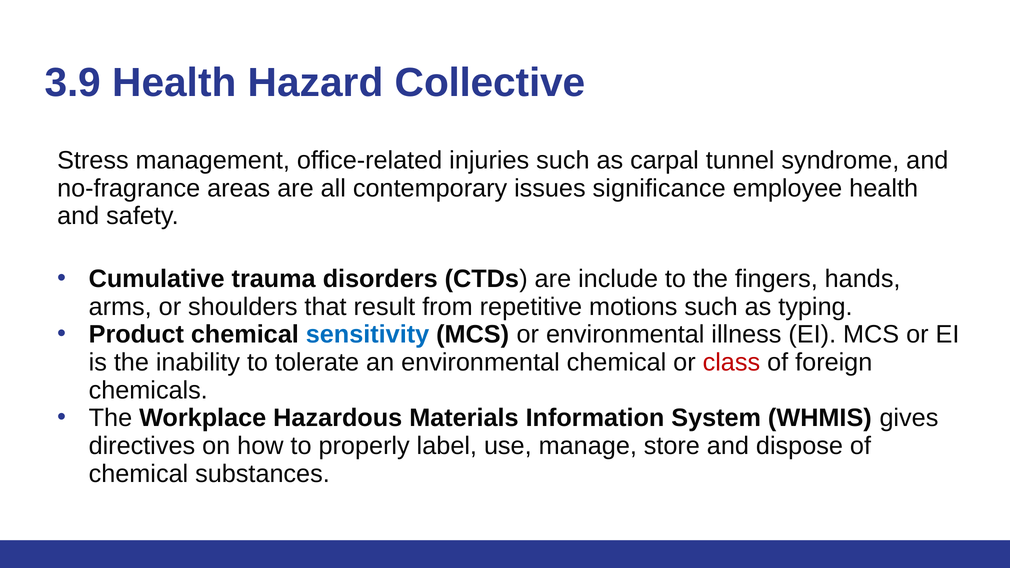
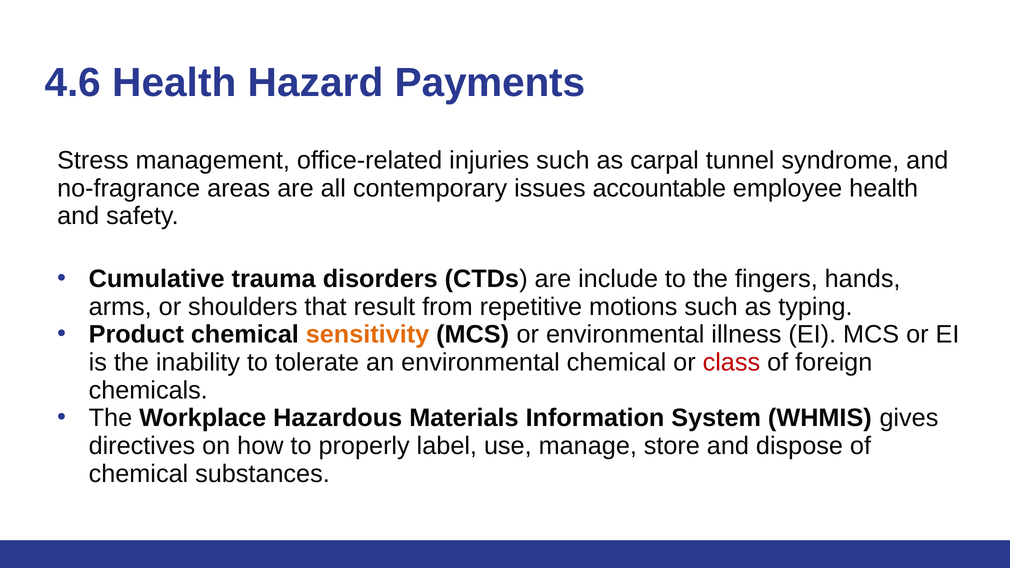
3.9: 3.9 -> 4.6 (73, 83)
Collective: Collective -> Payments (490, 83)
significance: significance -> accountable (659, 188)
sensitivity colour: blue -> orange (367, 335)
